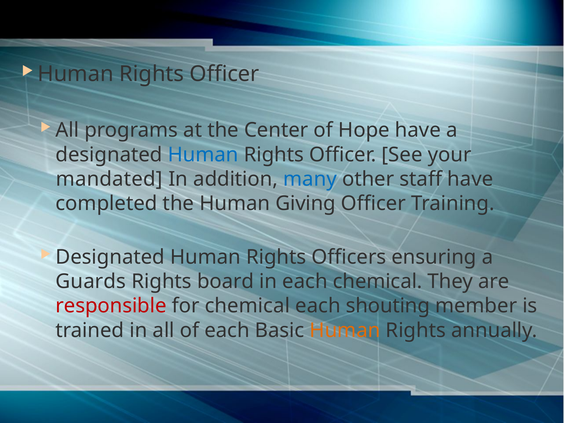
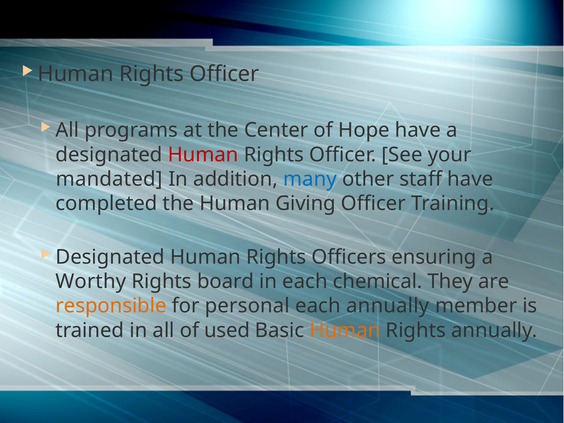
Human colour: blue -> red (203, 155)
Guards: Guards -> Worthy (91, 281)
responsible colour: red -> orange (111, 306)
for chemical: chemical -> personal (247, 306)
each shouting: shouting -> annually (388, 306)
of each: each -> used (227, 330)
